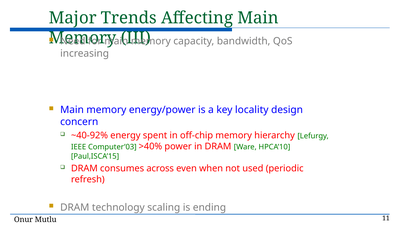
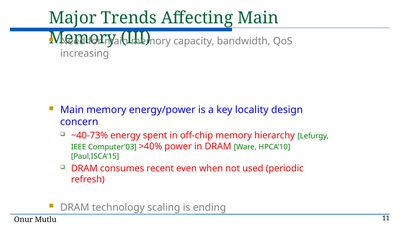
~40-92%: ~40-92% -> ~40-73% (89, 135)
across: across -> recent (160, 168)
